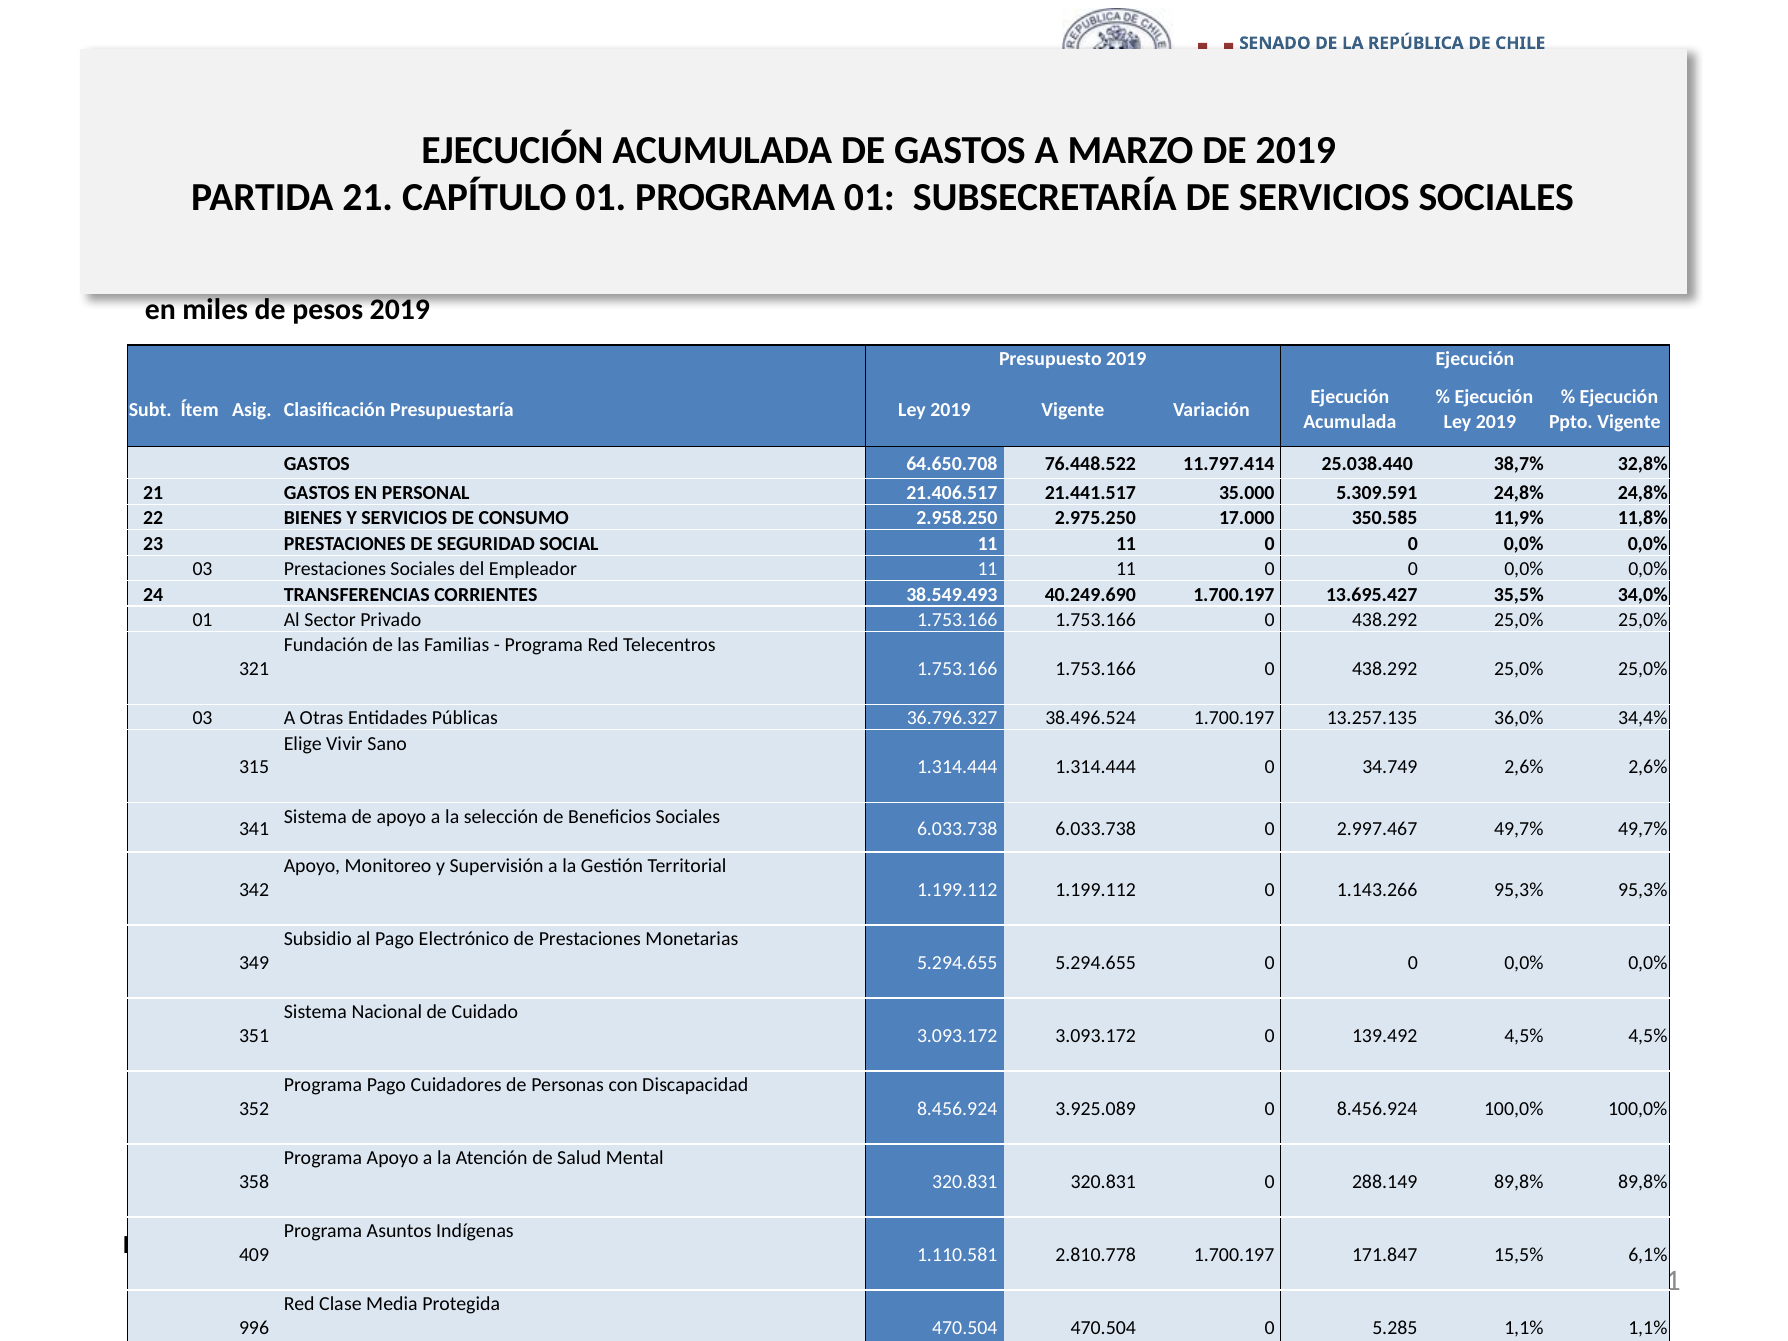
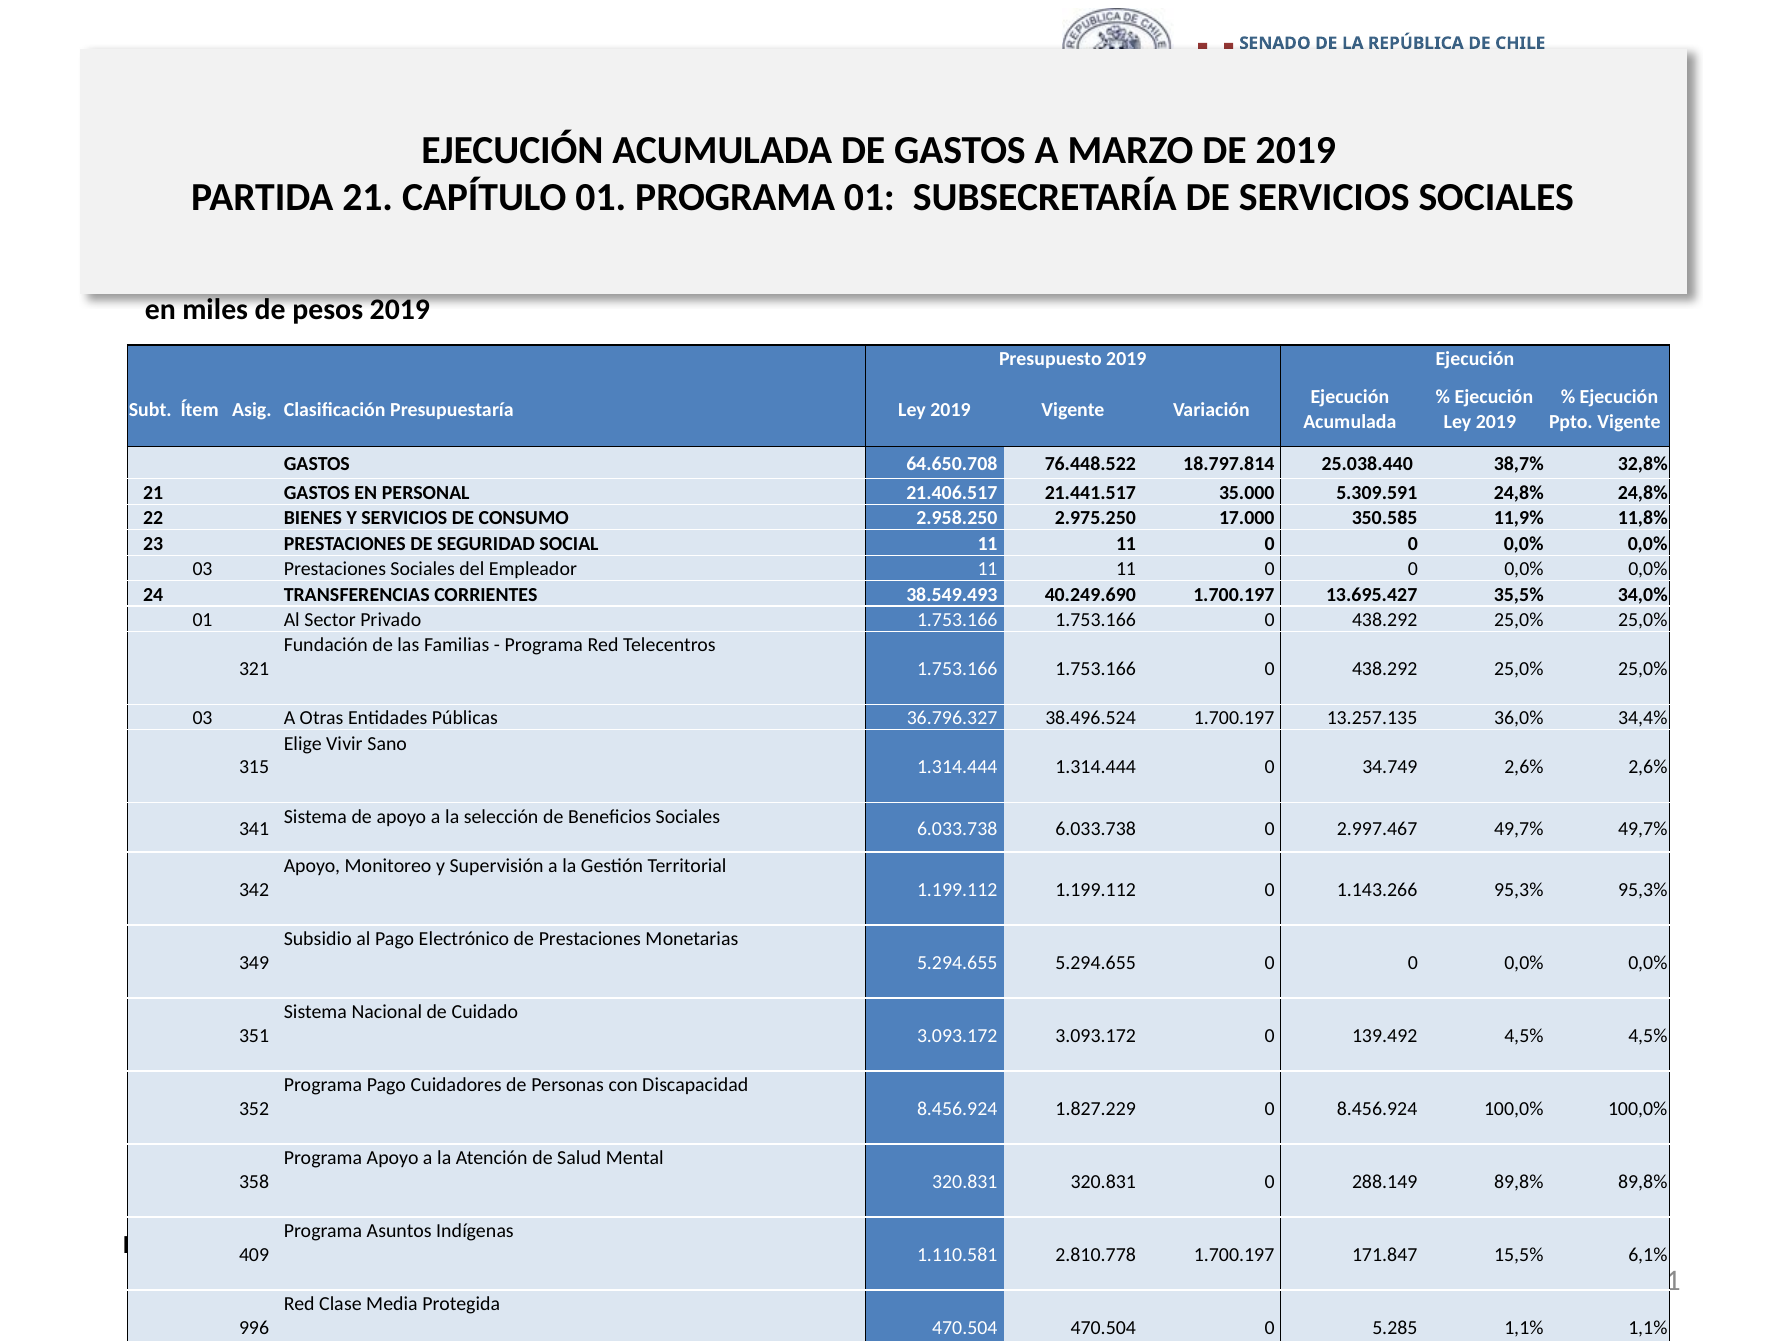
11.797.414: 11.797.414 -> 18.797.814 (1229, 464)
3.925.089: 3.925.089 -> 1.827.229 (1096, 1109)
